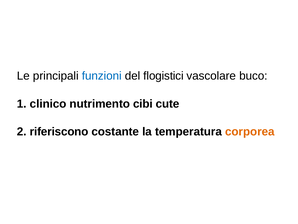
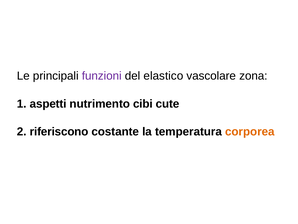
funzioni colour: blue -> purple (102, 76)
ﬂogistici: ﬂogistici -> elastico (163, 76)
buco: buco -> zona (253, 76)
clinico: clinico -> aspetti (48, 104)
